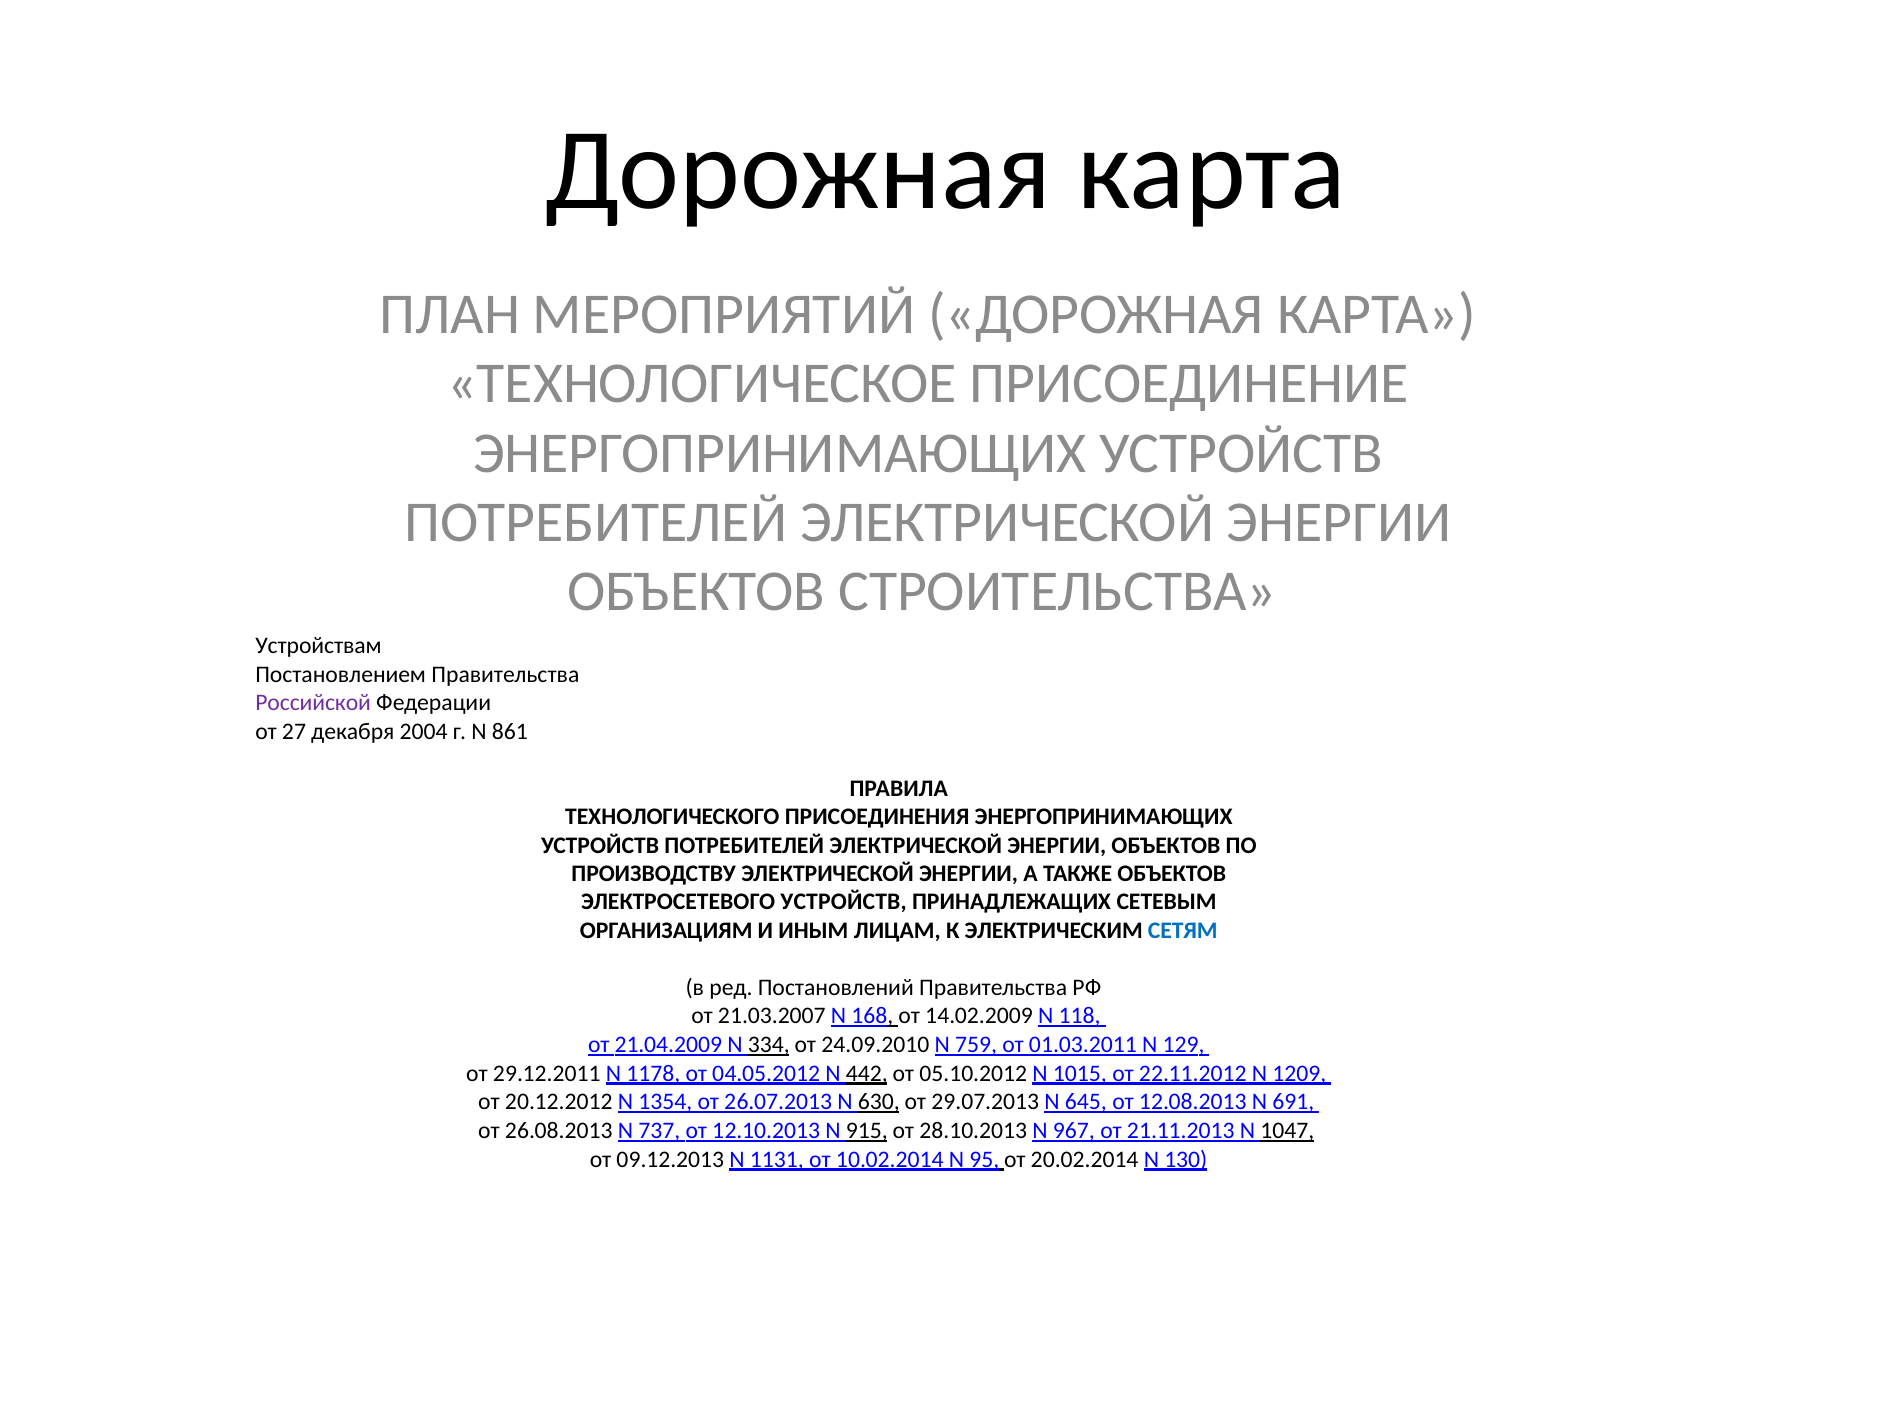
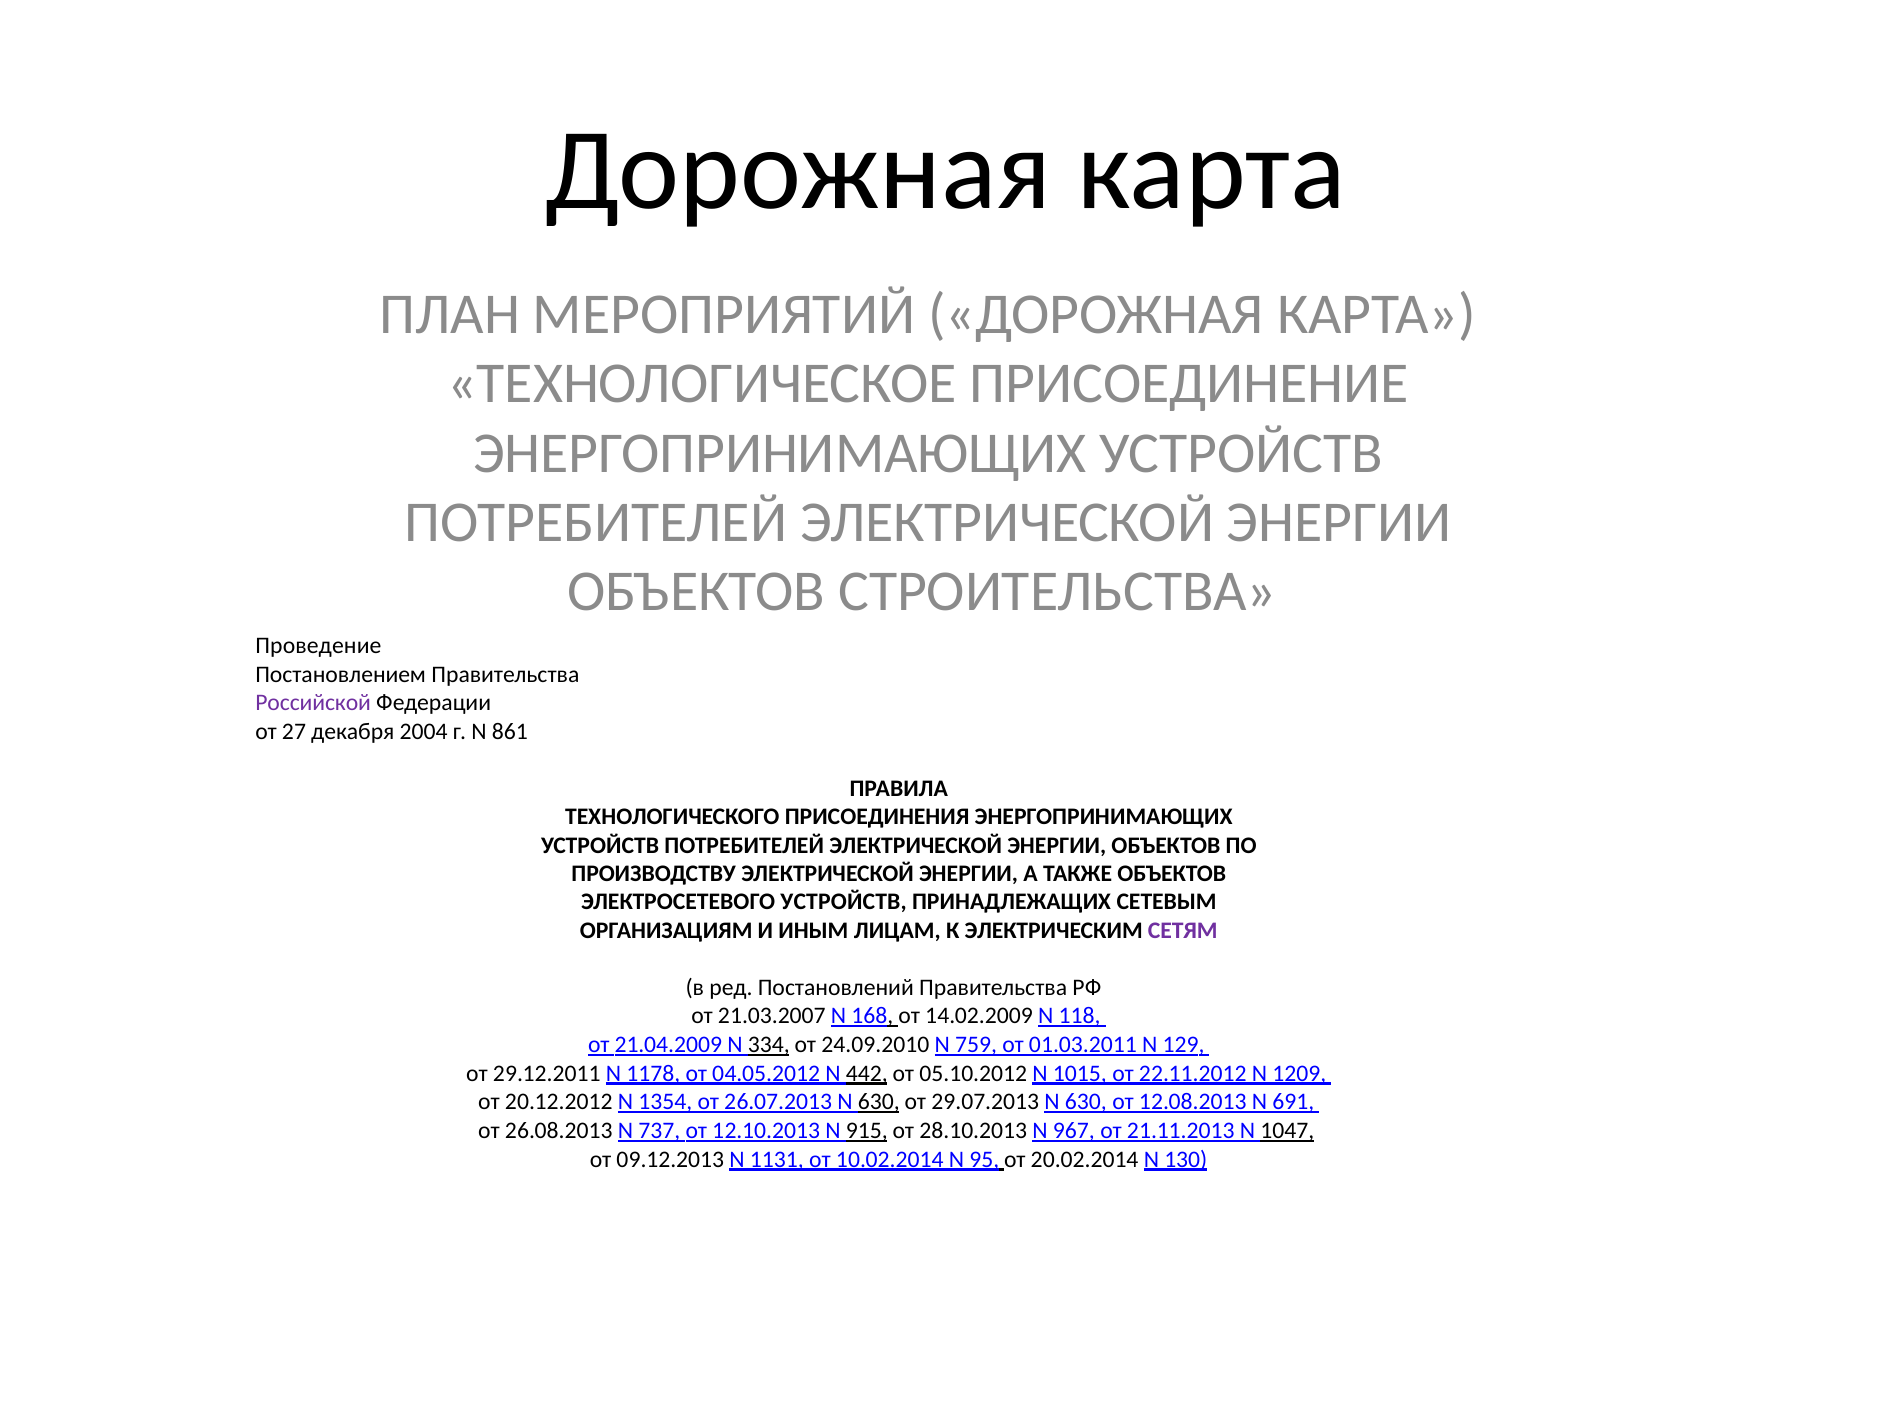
Устройствам: Устройствам -> Проведение (318, 646)
СЕТЯМ colour: blue -> purple (1183, 931)
29.07.2013 N 645: 645 -> 630 (1086, 1102)
